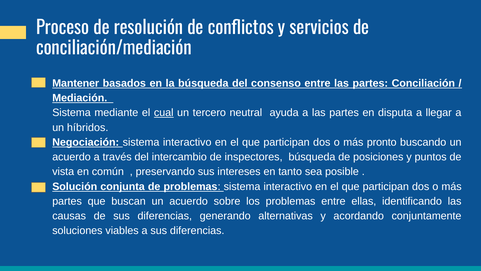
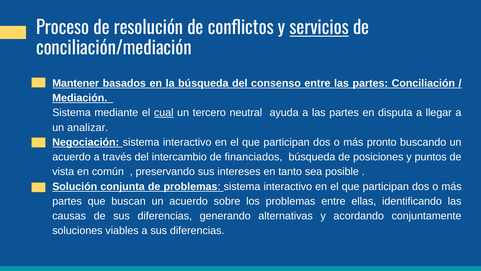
servicios underline: none -> present (319, 28)
híbridos: híbridos -> analizar (88, 127)
inspectores: inspectores -> financiados (254, 157)
